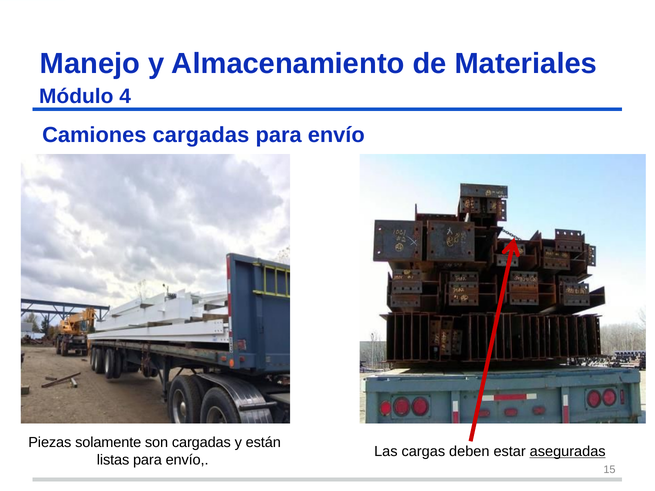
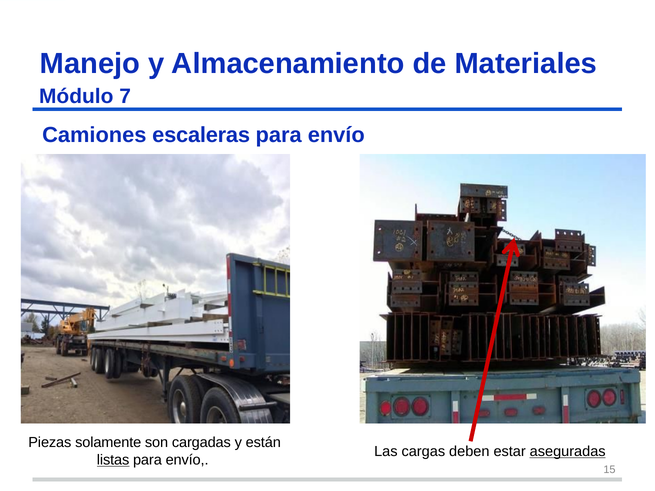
4: 4 -> 7 (125, 96)
Camiones cargadas: cargadas -> escaleras (201, 135)
listas underline: none -> present (113, 460)
